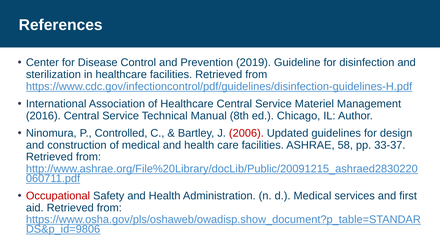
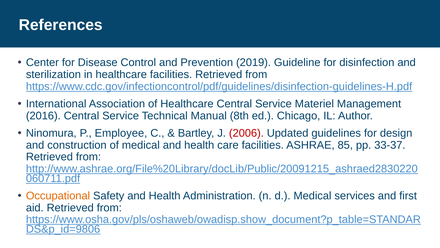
Controlled: Controlled -> Employee (121, 133)
58: 58 -> 85 (345, 145)
Occupational colour: red -> orange (58, 195)
